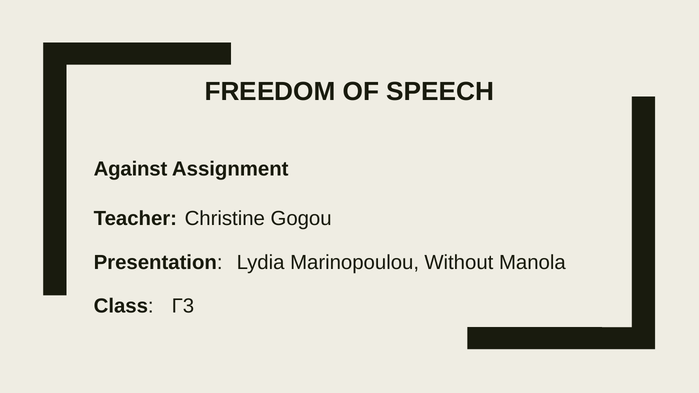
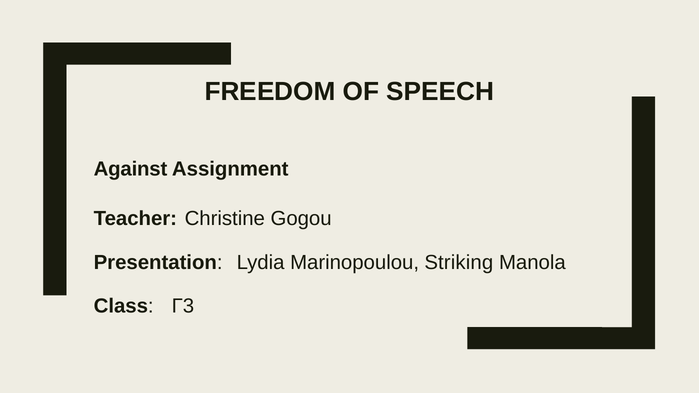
Without: Without -> Striking (459, 262)
